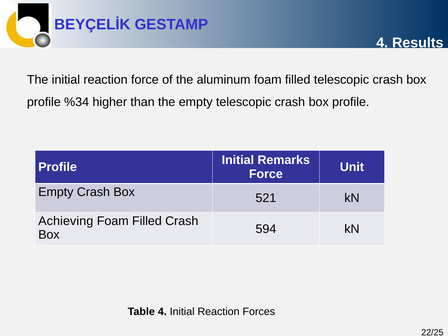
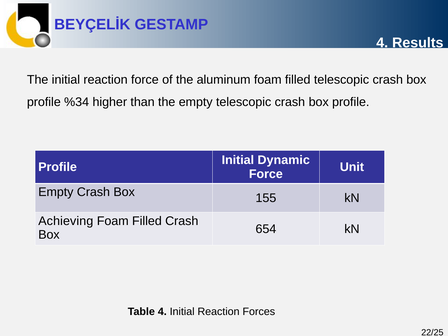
Remarks: Remarks -> Dynamic (284, 160)
521: 521 -> 155 (266, 198)
594: 594 -> 654 (266, 229)
